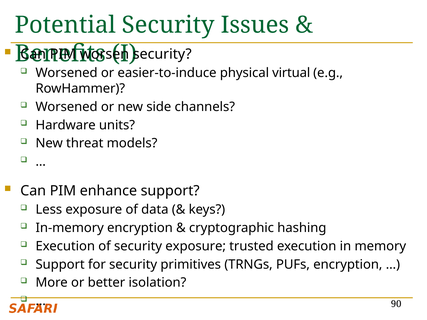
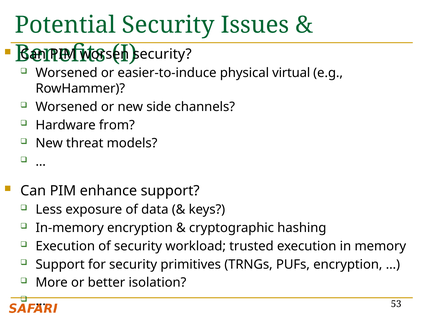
units: units -> from (117, 125)
security exposure: exposure -> workload (196, 246)
90: 90 -> 53 (396, 304)
